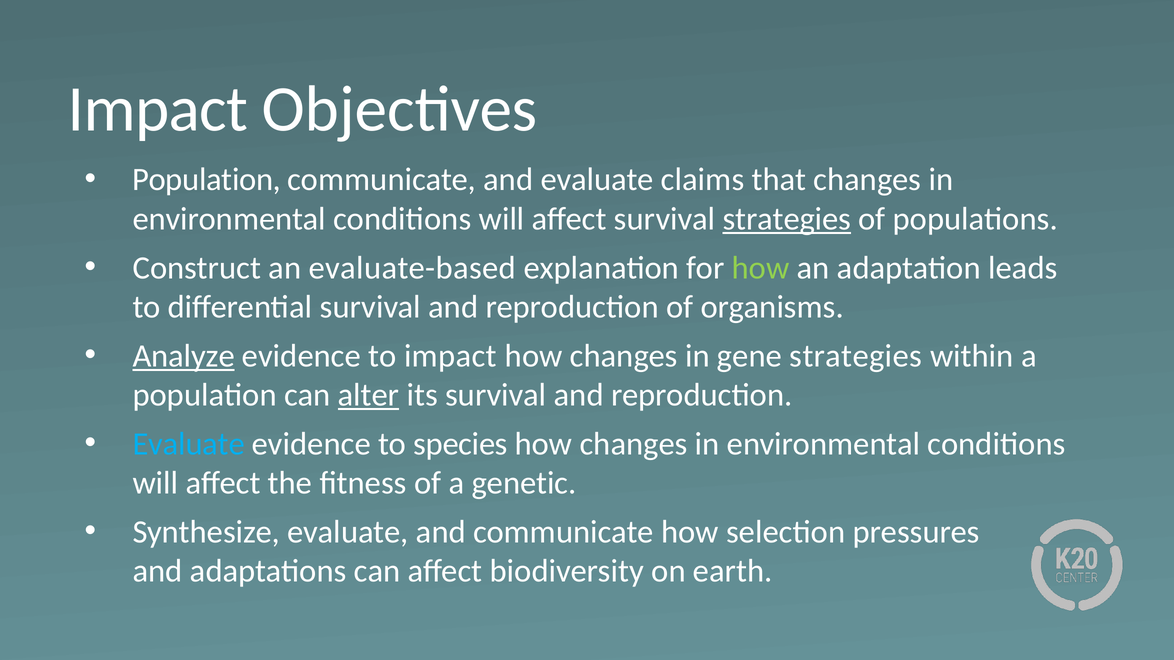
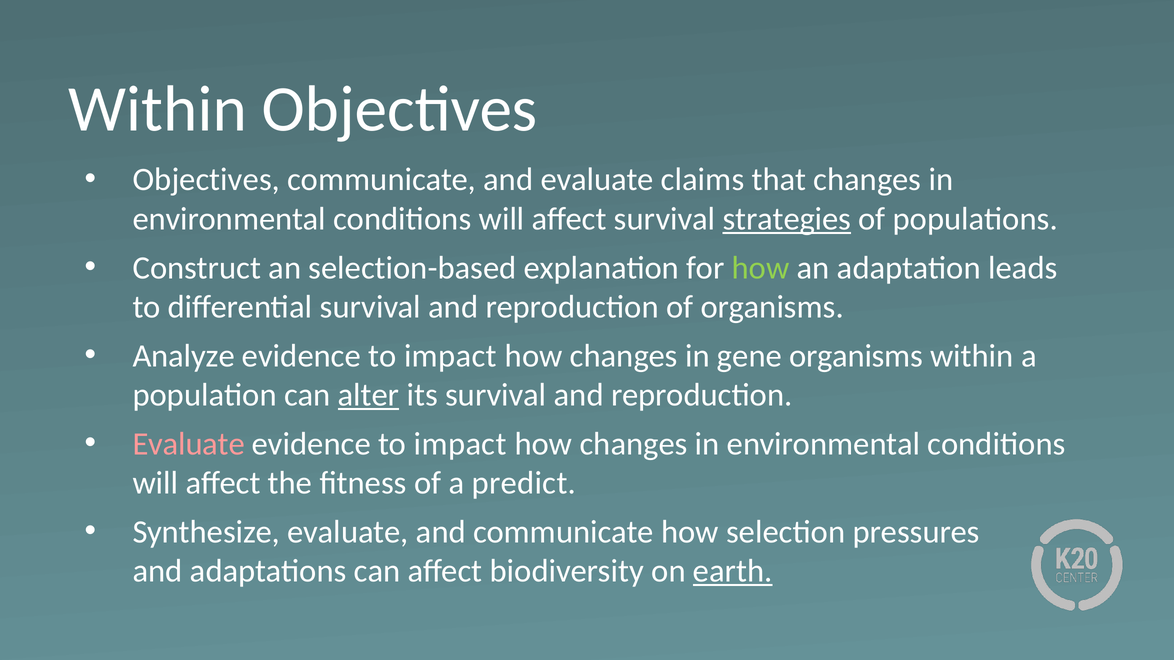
Impact: Impact -> Within (158, 109)
Population: Population -> Objectives (206, 180)
evaluate-based: evaluate-based -> selection-based (412, 268)
Analyze underline: present -> none (184, 356)
gene strategies: strategies -> organisms (856, 356)
Evaluate colour: light blue -> pink (189, 444)
species: species -> impact (460, 444)
genetic: genetic -> predict (524, 483)
earth underline: none -> present (733, 571)
